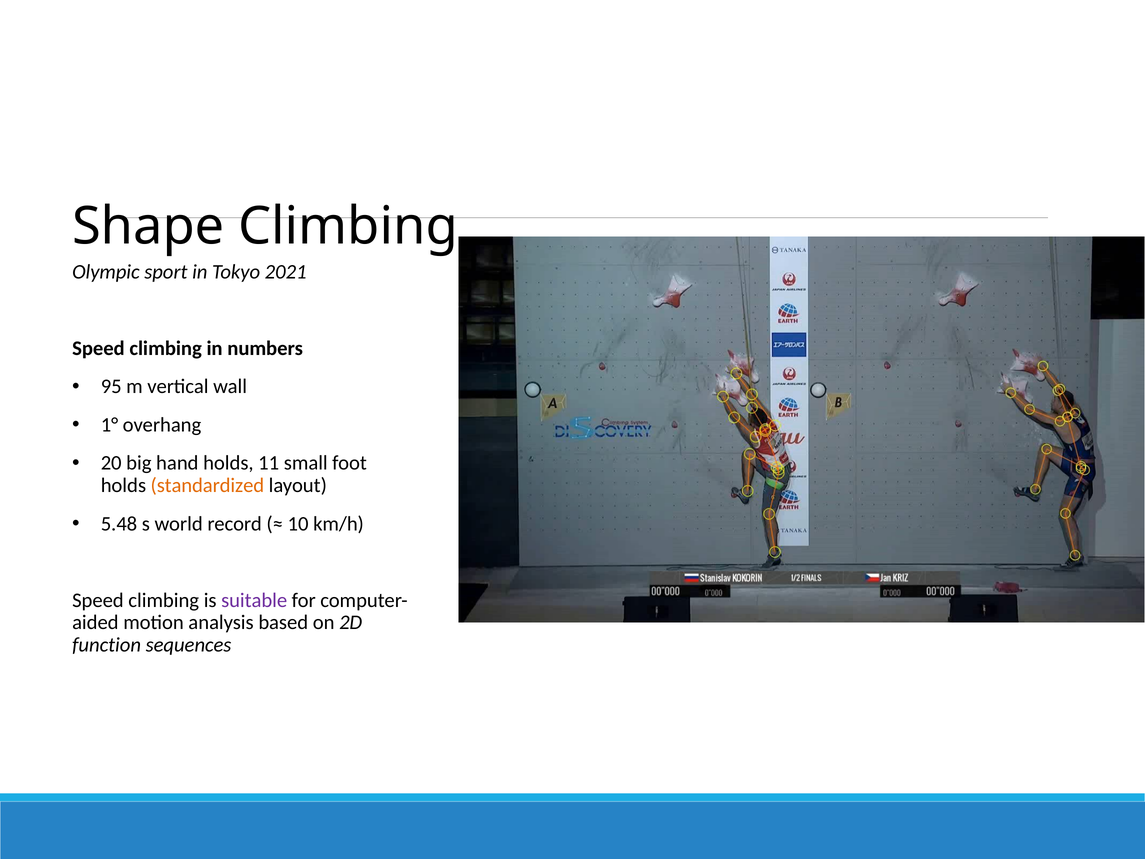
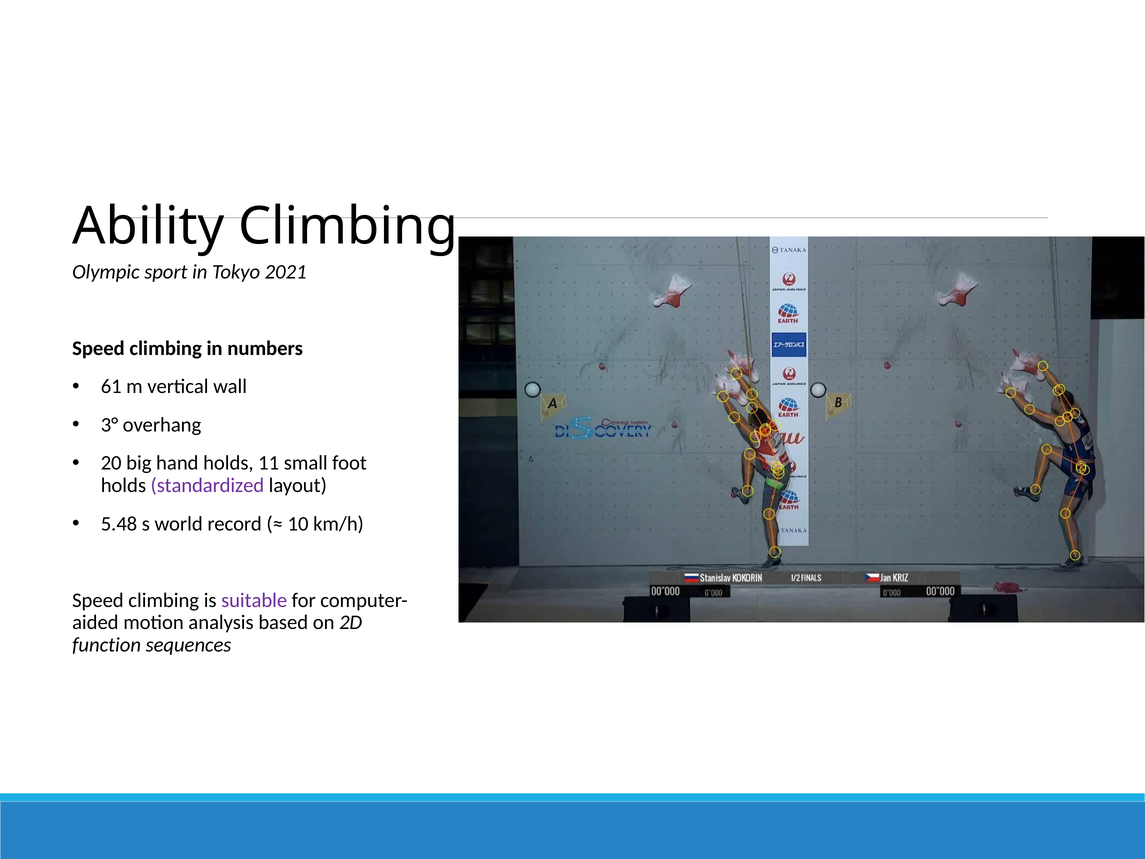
Shape: Shape -> Ability (148, 226)
95: 95 -> 61 (111, 386)
1°: 1° -> 3° (109, 425)
standardized colour: orange -> purple (207, 485)
